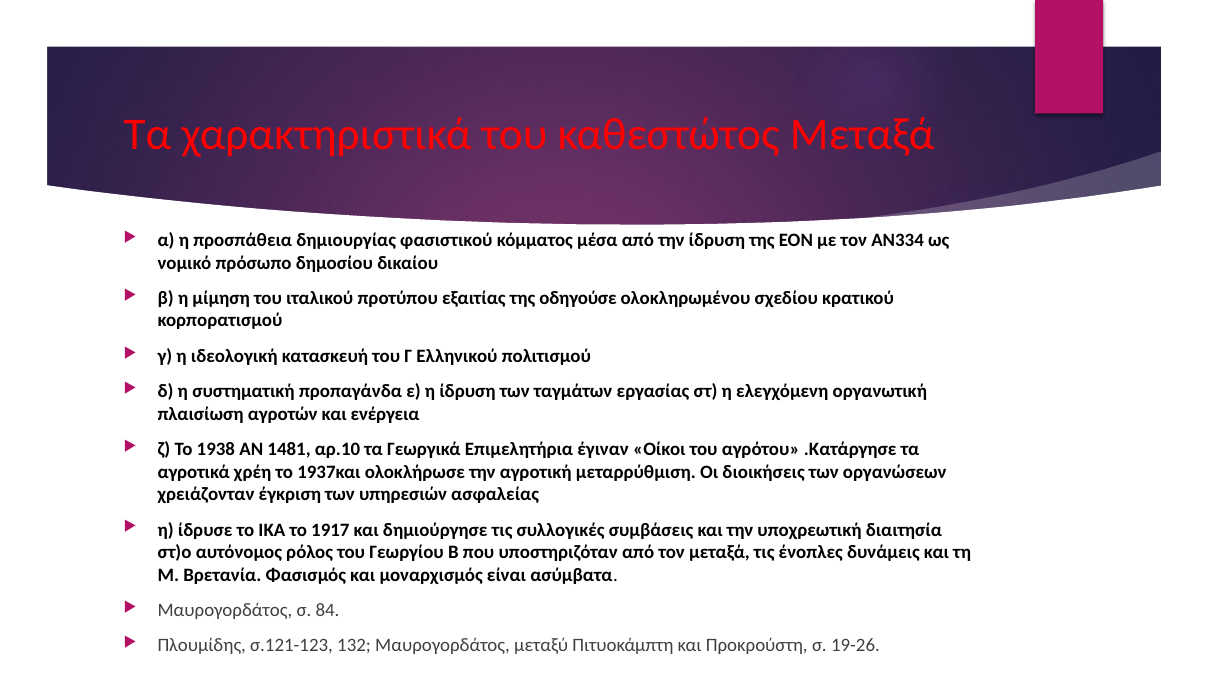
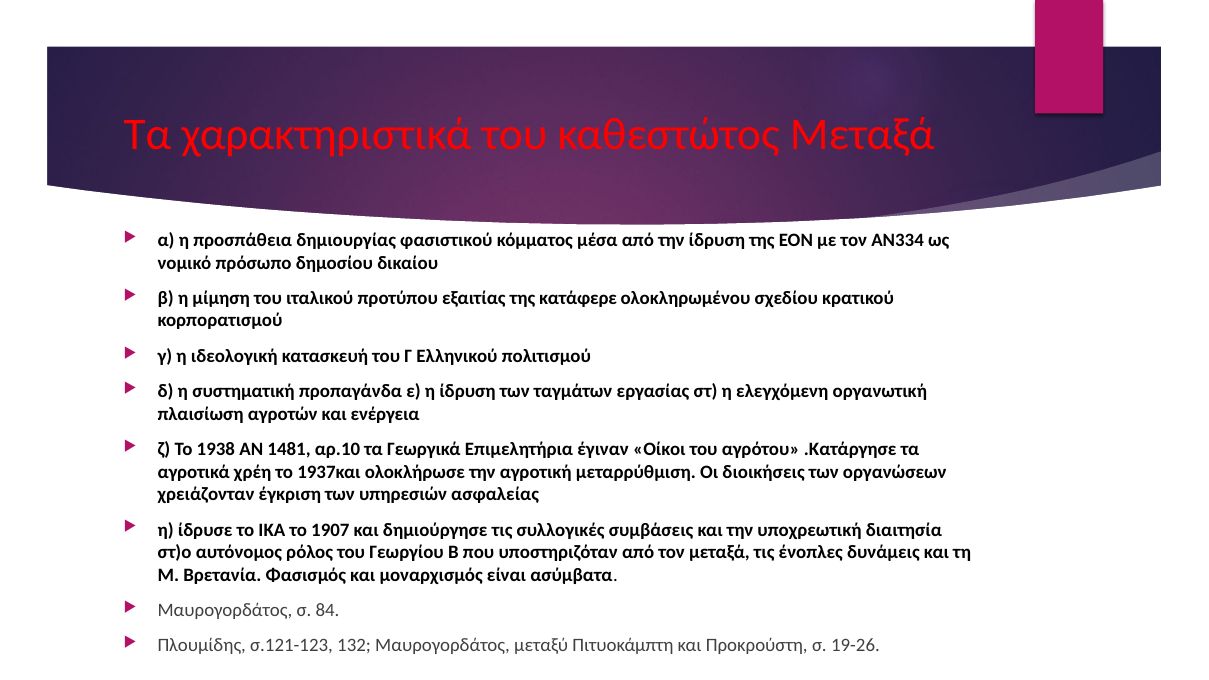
οδηγούσε: οδηγούσε -> κατάφερε (578, 298)
1917: 1917 -> 1907 (330, 530)
